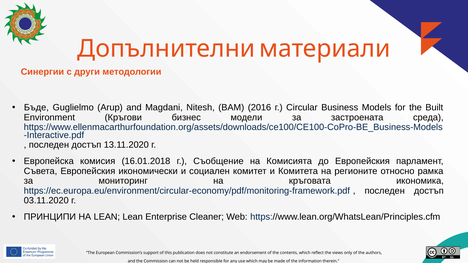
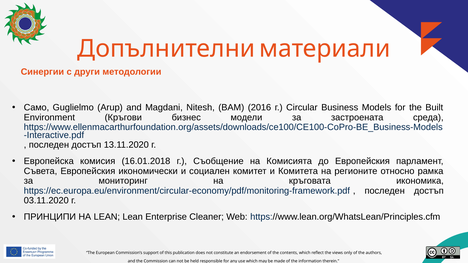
Бъде: Бъде -> Само (36, 108)
